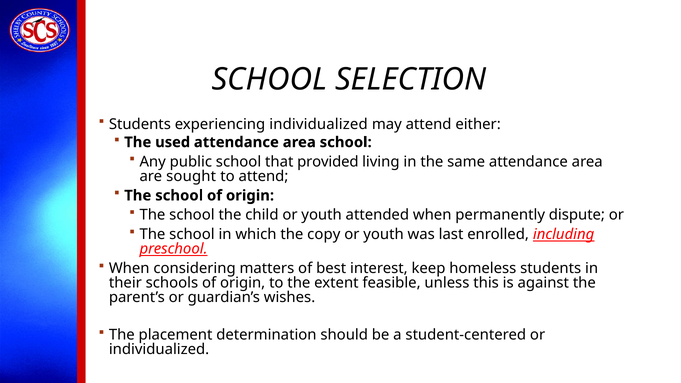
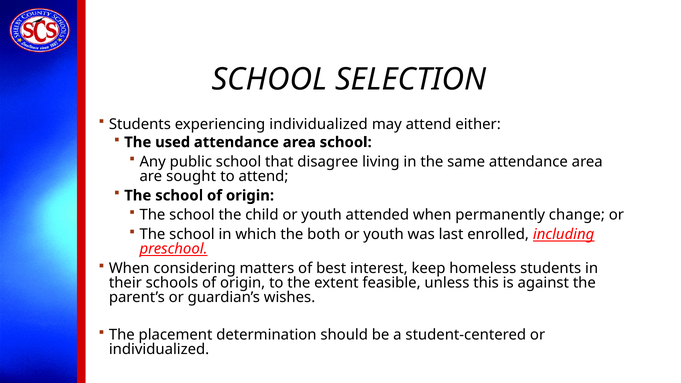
provided: provided -> disagree (328, 162)
dispute: dispute -> change (577, 215)
copy: copy -> both (324, 234)
